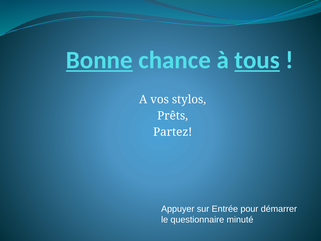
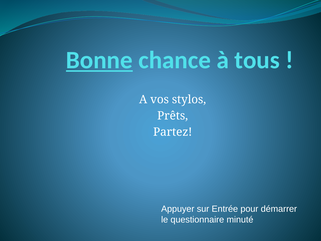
tous underline: present -> none (257, 60)
